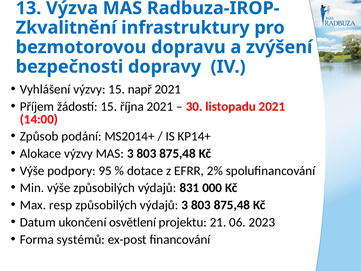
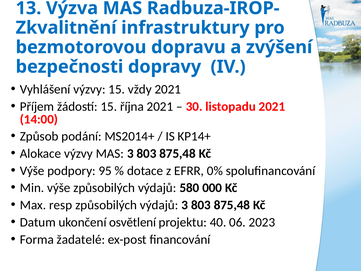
např: např -> vždy (140, 89)
2%: 2% -> 0% (215, 171)
831: 831 -> 580 (189, 188)
21: 21 -> 40 (218, 222)
systémů: systémů -> žadatelé (81, 239)
